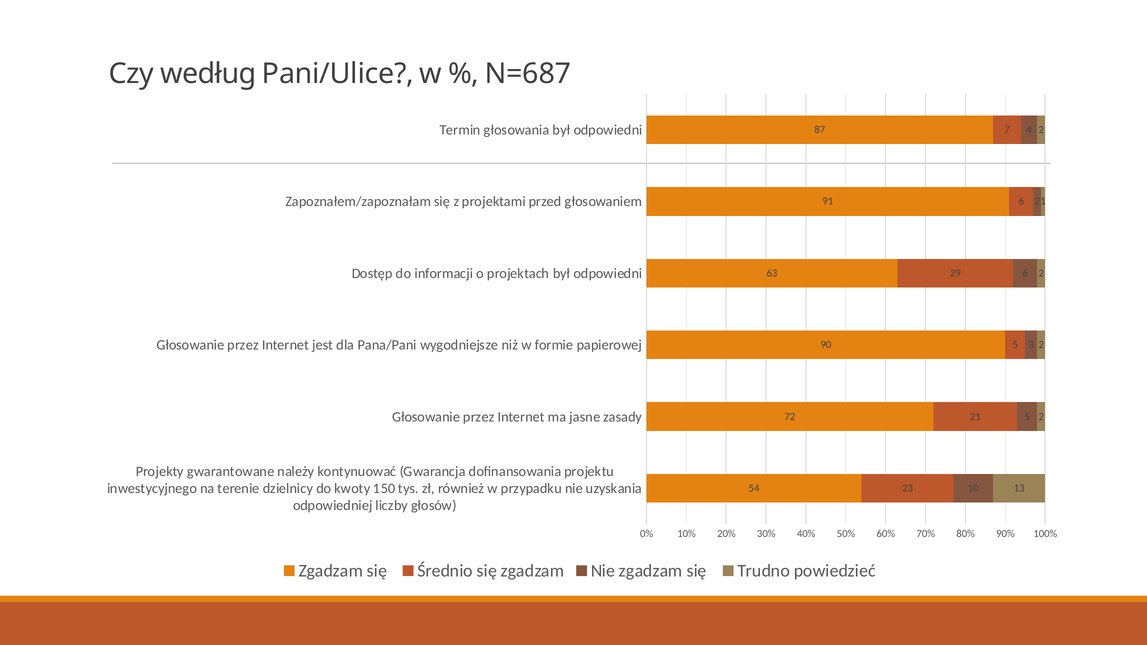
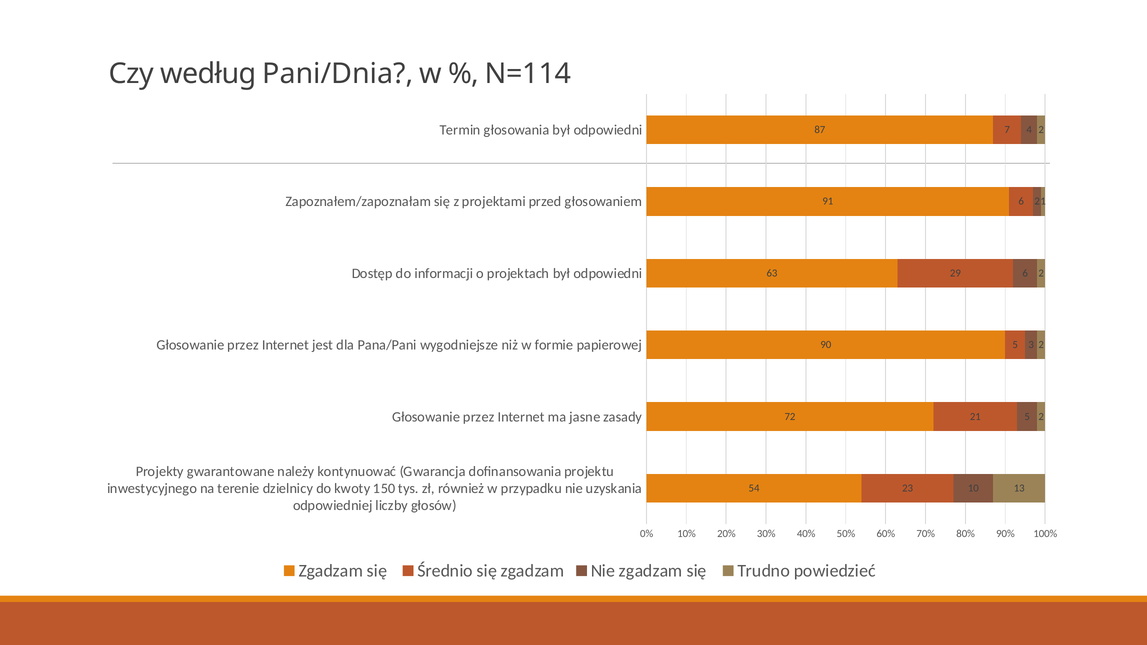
Pani/Ulice: Pani/Ulice -> Pani/Dnia (338, 74)
N=687: N=687 -> N=114 (528, 74)
